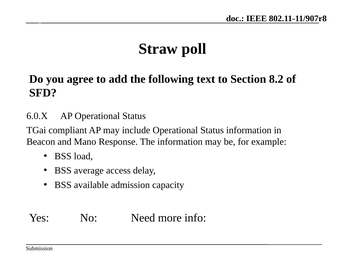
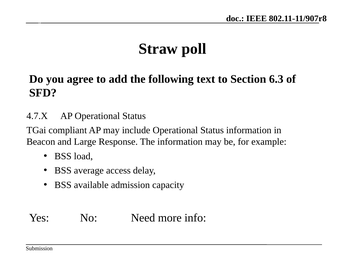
8.2: 8.2 -> 6.3 (276, 79)
6.0.X: 6.0.X -> 4.7.X (37, 116)
and Mano: Mano -> Large (85, 142)
